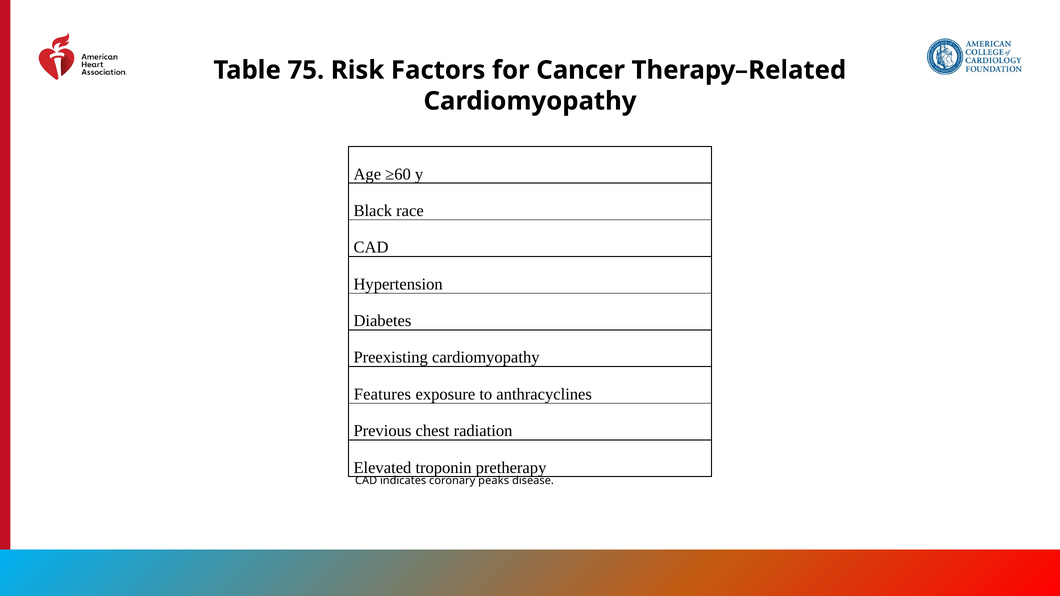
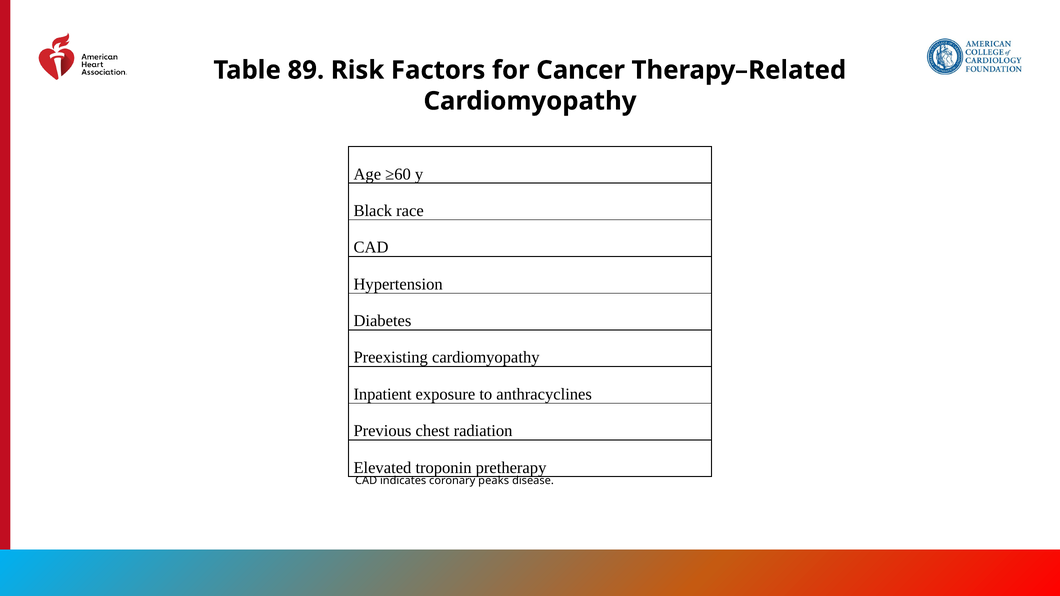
75: 75 -> 89 (306, 70)
Features: Features -> Inpatient (383, 394)
